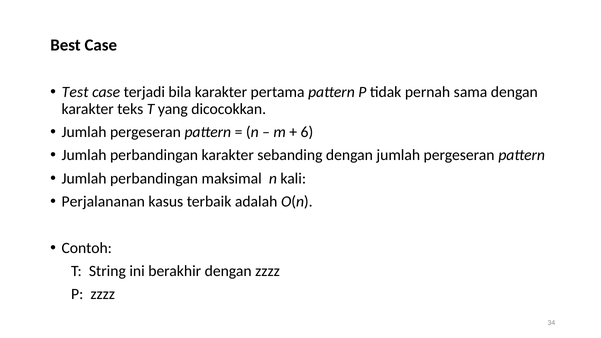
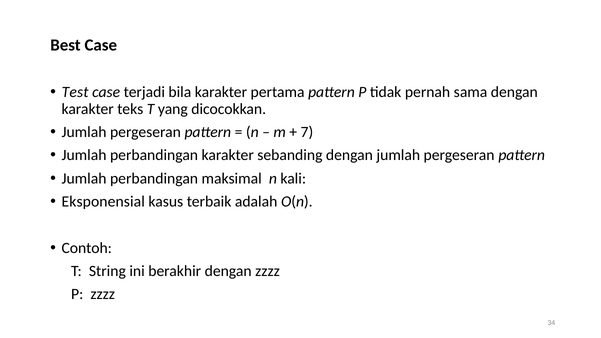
6: 6 -> 7 (307, 132)
Perjalananan: Perjalananan -> Eksponensial (103, 202)
